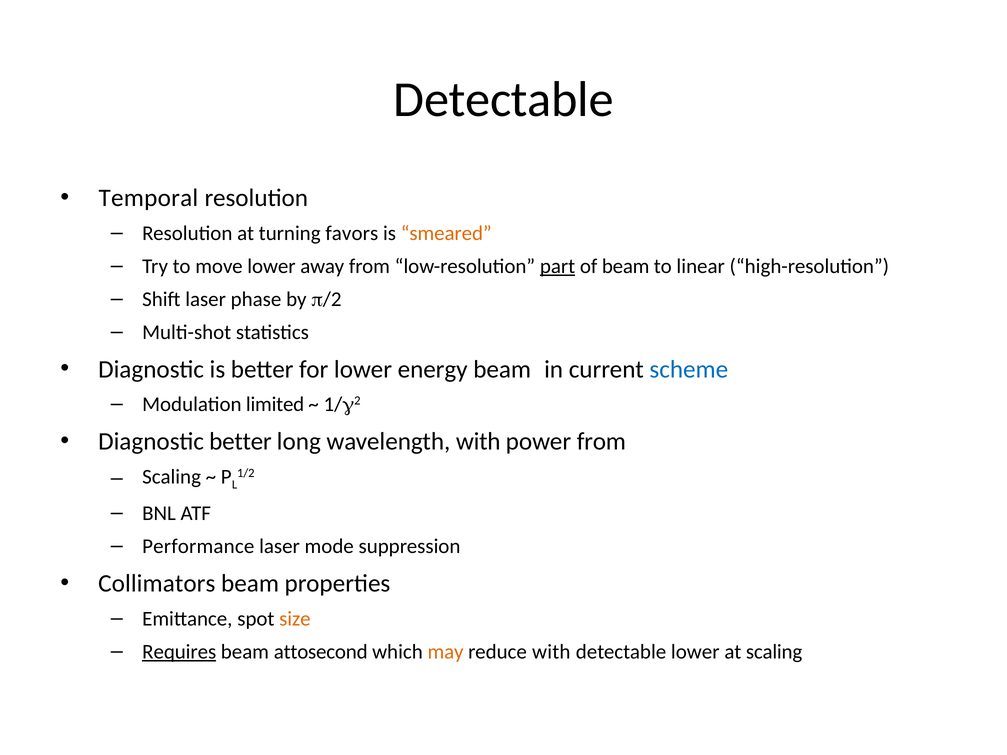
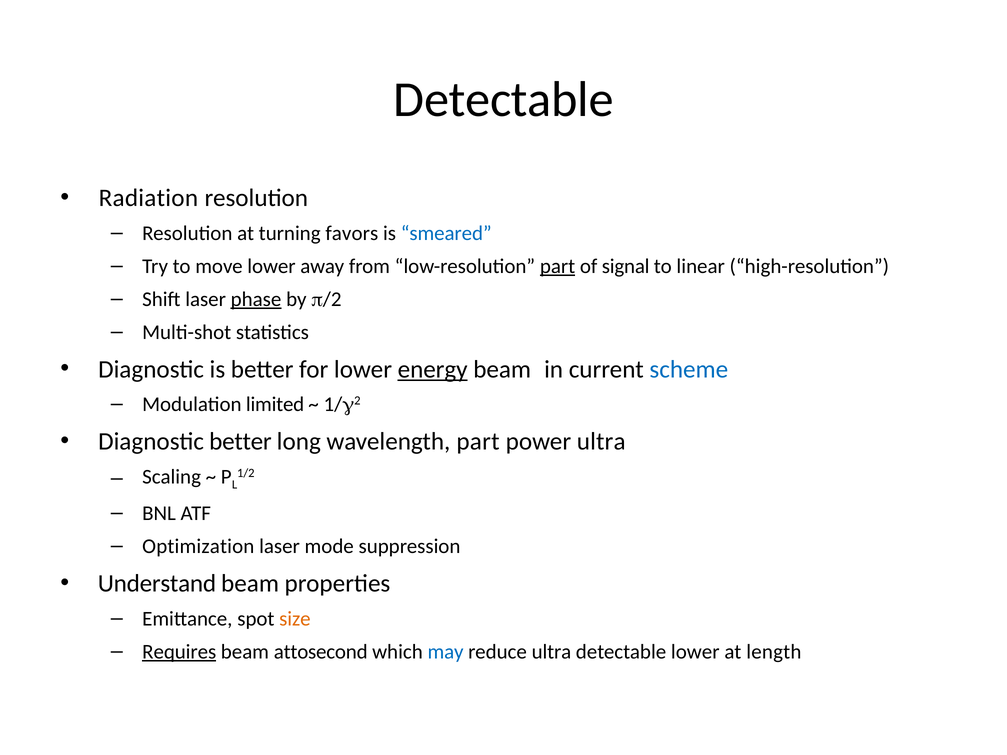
Temporal: Temporal -> Radiation (148, 198)
smeared colour: orange -> blue (446, 233)
of beam: beam -> signal (626, 266)
phase underline: none -> present (256, 299)
energy underline: none -> present (433, 369)
wavelength with: with -> part (478, 442)
power from: from -> ultra (601, 442)
Performance: Performance -> Optimization (198, 547)
Collimators: Collimators -> Understand (157, 584)
may colour: orange -> blue (446, 652)
reduce with: with -> ultra (551, 652)
at scaling: scaling -> length (774, 652)
